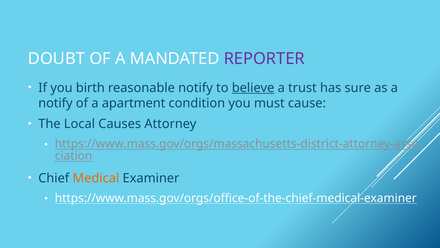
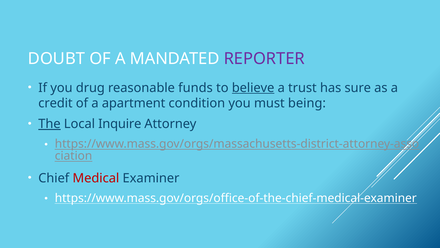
birth: birth -> drug (90, 88)
reasonable notify: notify -> funds (195, 88)
notify: notify -> credit (55, 103)
cause: cause -> being (307, 103)
The underline: none -> present (49, 124)
Causes: Causes -> Inquire (120, 124)
Medical colour: orange -> red (96, 178)
